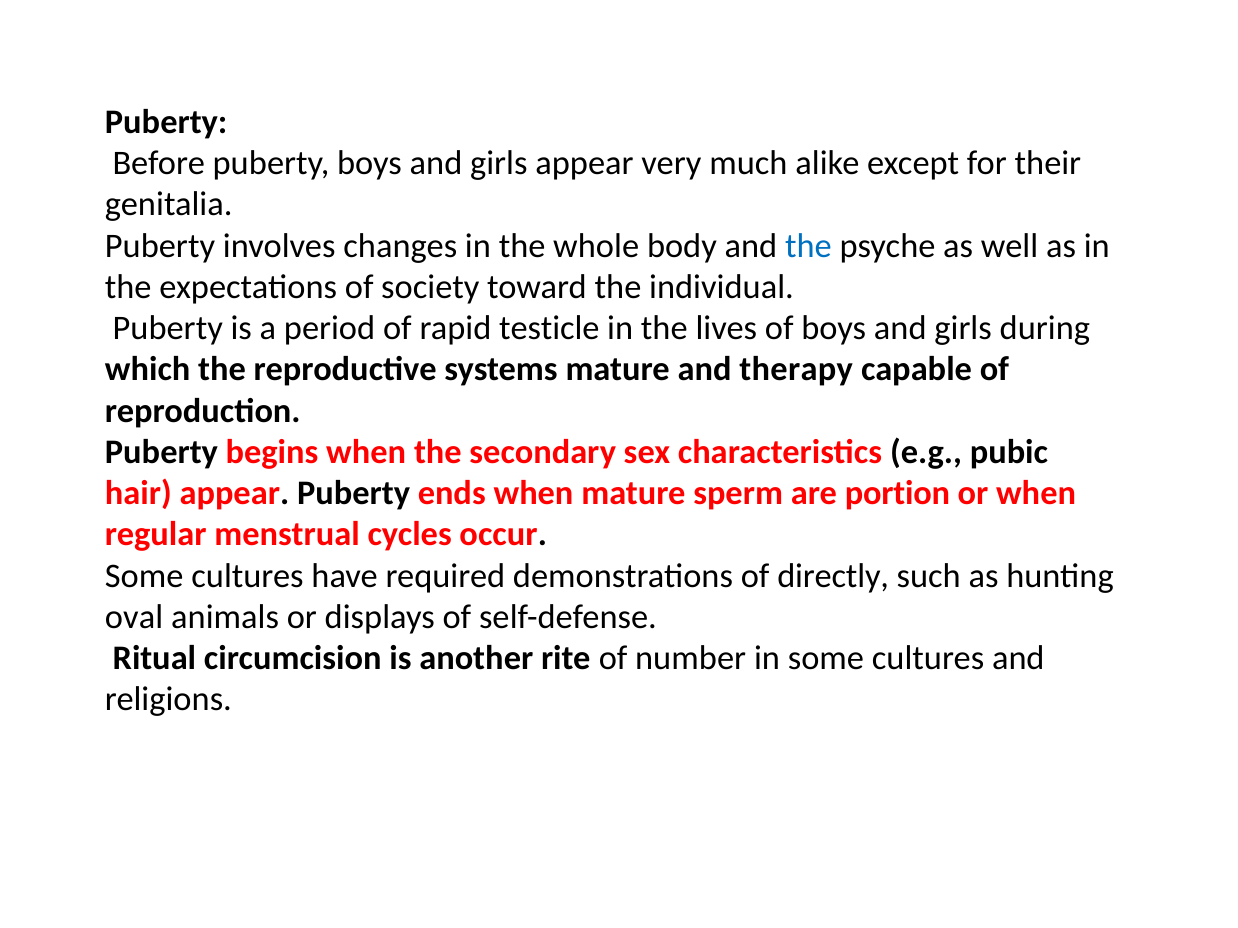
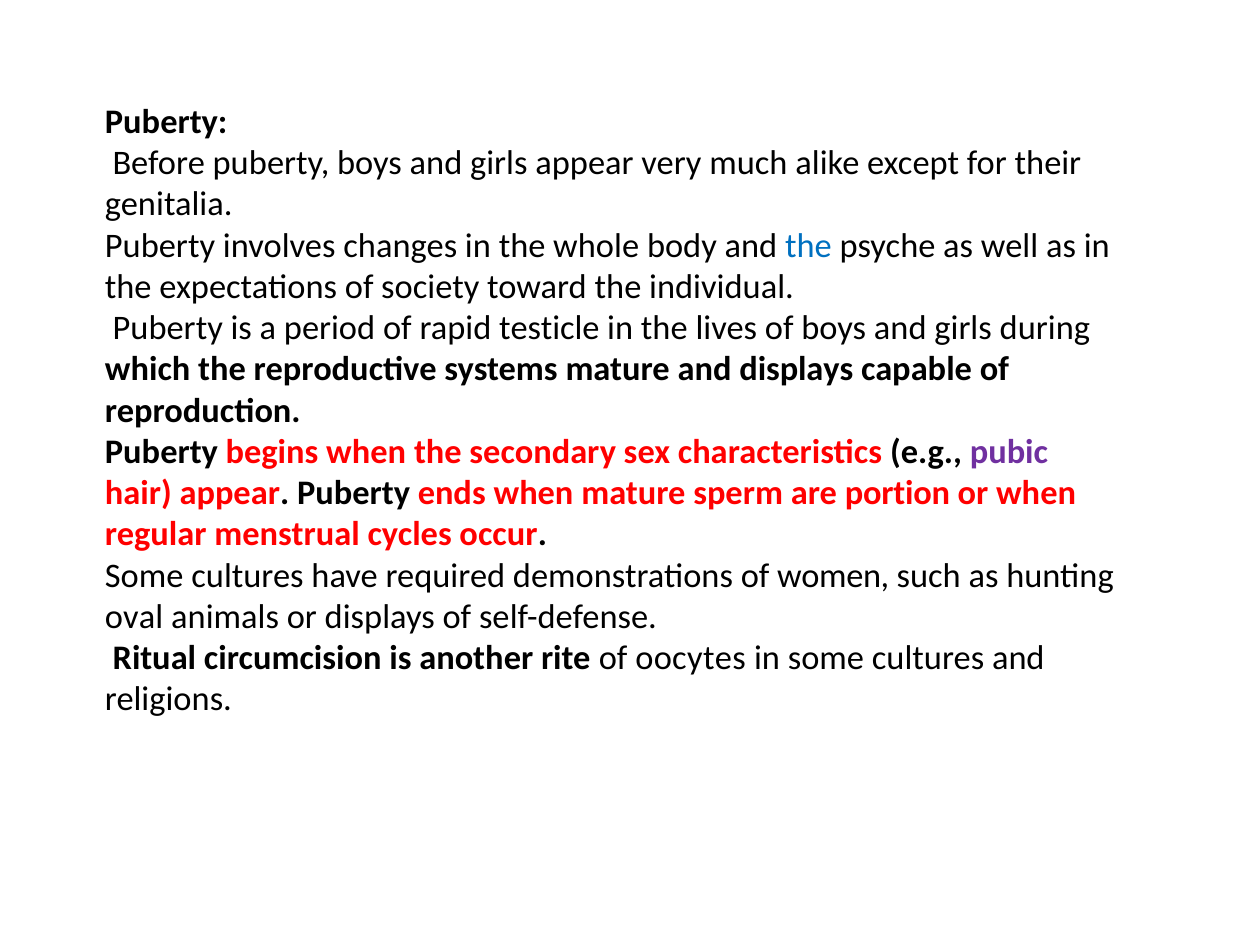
and therapy: therapy -> displays (796, 370)
pubic colour: black -> purple (1009, 452)
directly: directly -> women (833, 576)
number: number -> oocytes (691, 659)
